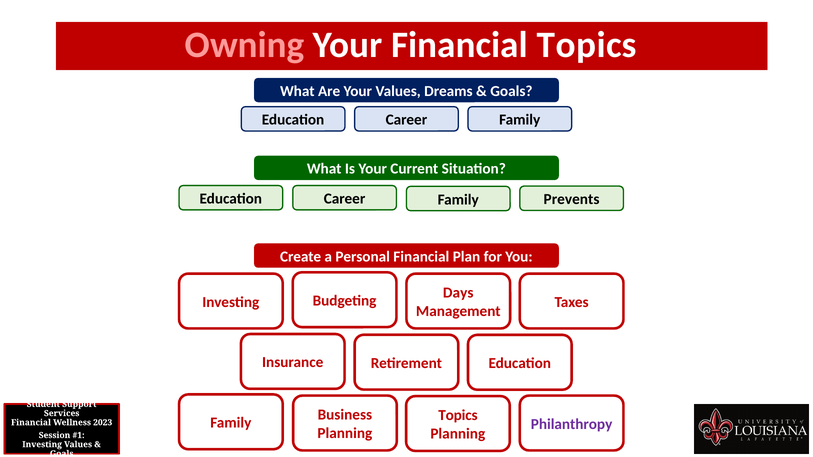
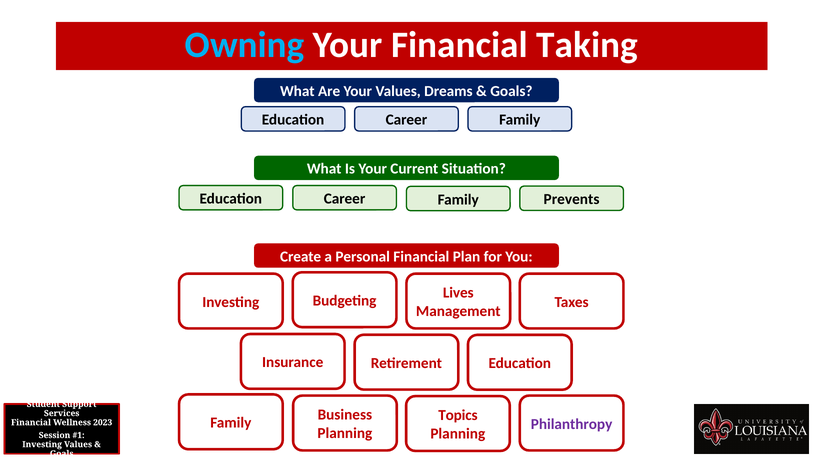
Owning colour: pink -> light blue (245, 45)
Financial Topics: Topics -> Taking (587, 45)
Days: Days -> Lives (458, 293)
